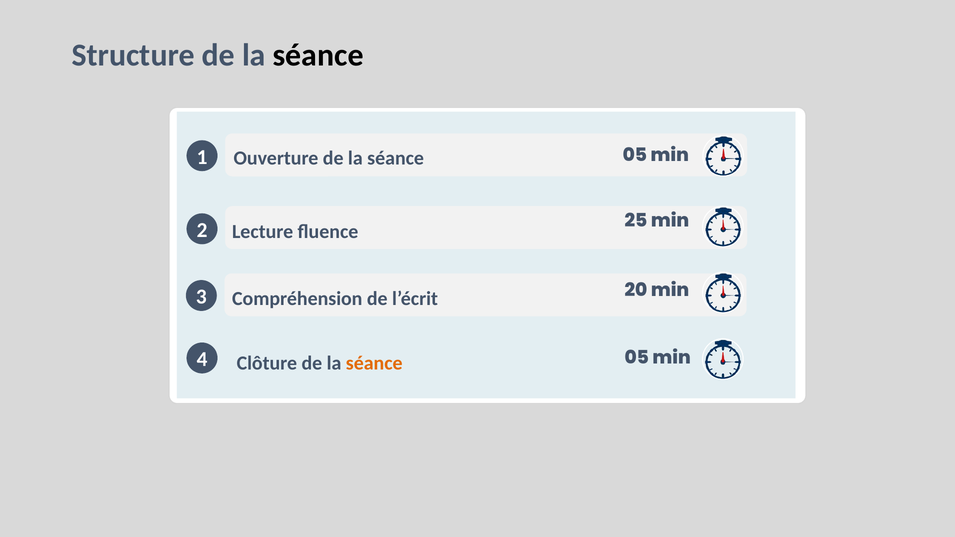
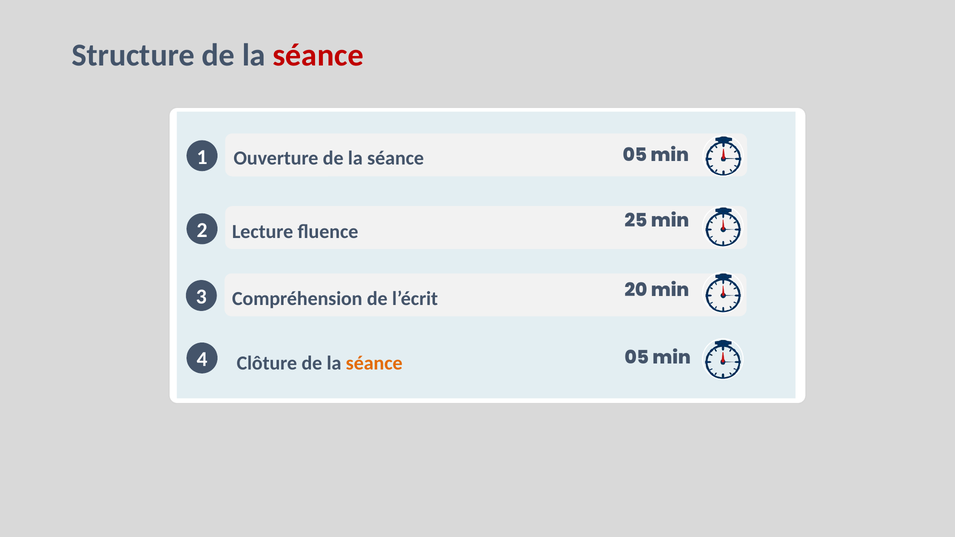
séance colour: black -> red (318, 55)
